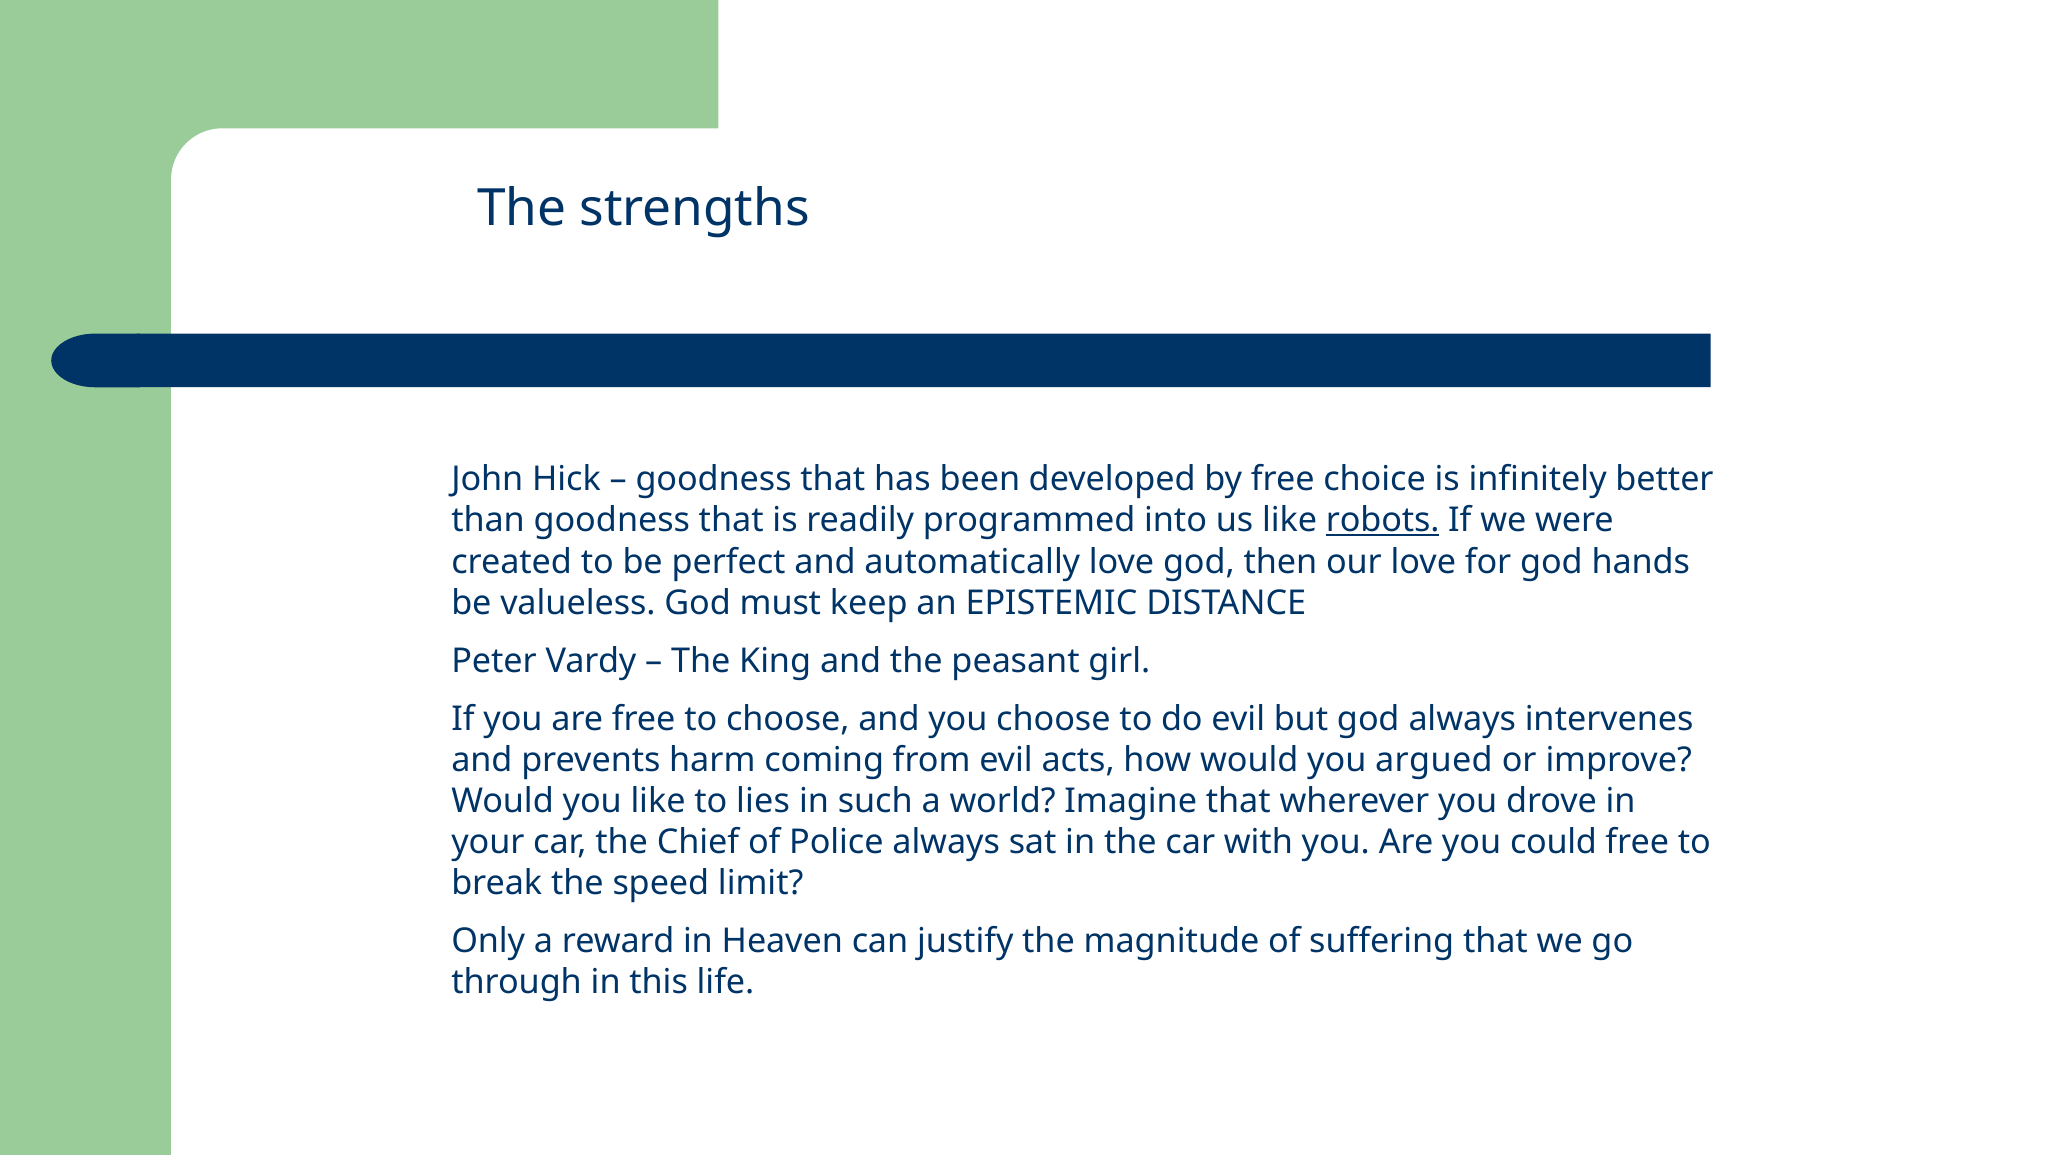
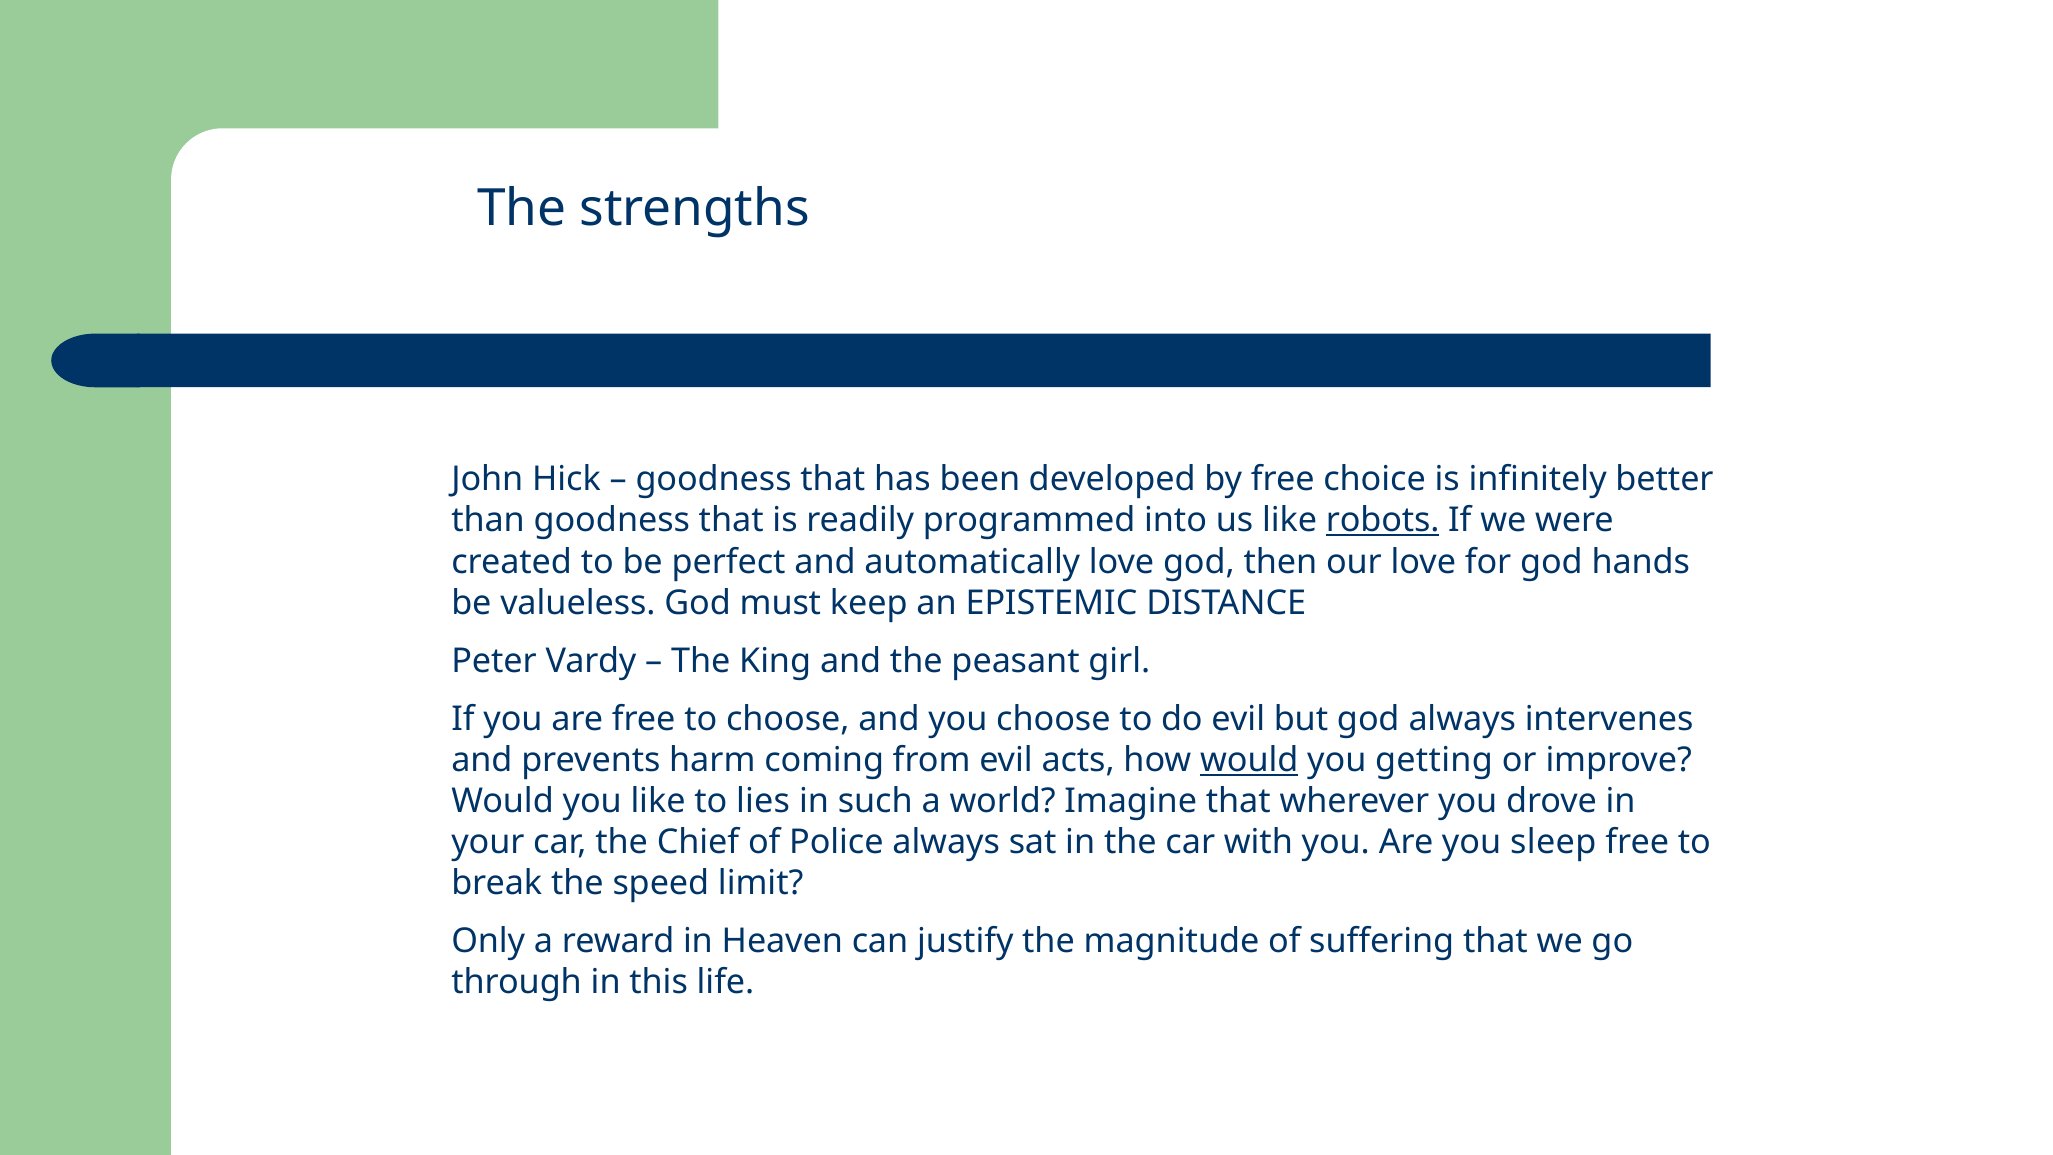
would underline: none -> present (1249, 760)
argued: argued -> getting (1434, 760)
could: could -> sleep (1553, 842)
